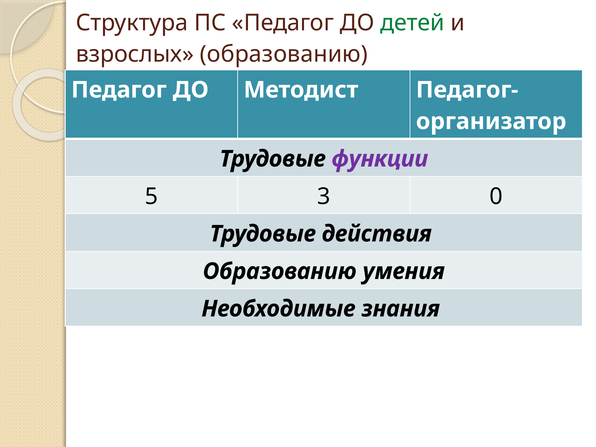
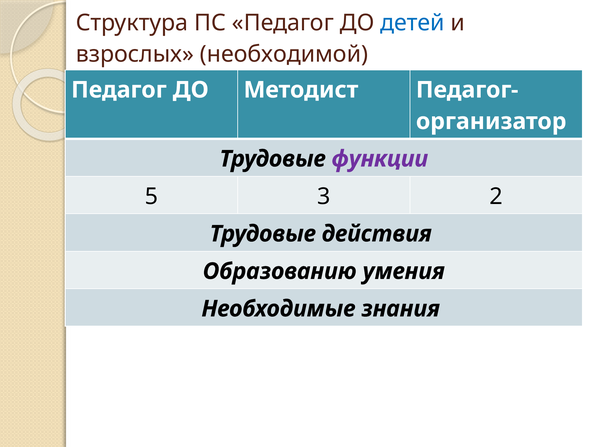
детей colour: green -> blue (413, 23)
взрослых образованию: образованию -> необходимой (284, 54)
0: 0 -> 2 (496, 196)
